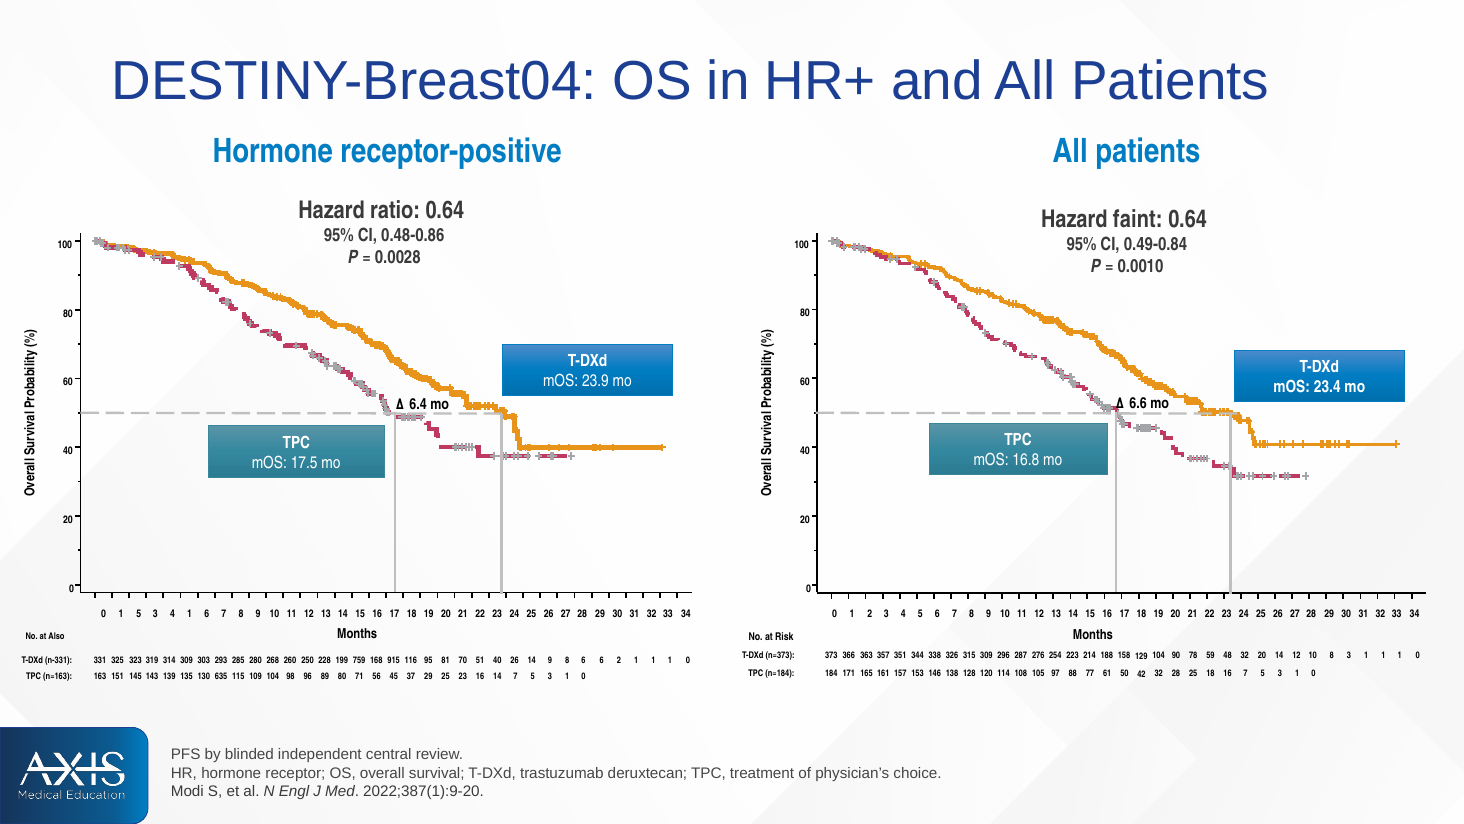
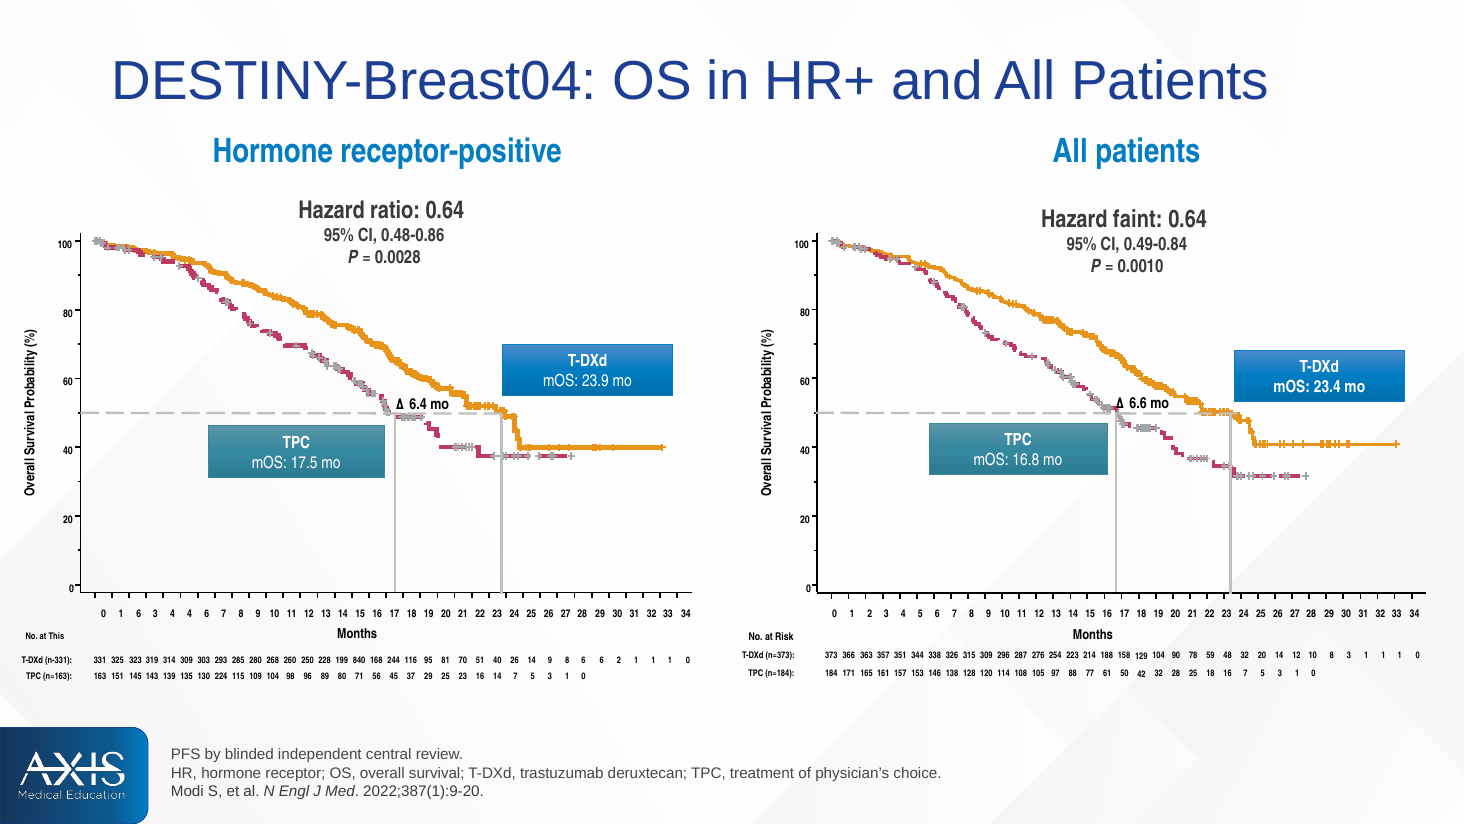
1 5: 5 -> 6 (139, 613)
4 1: 1 -> 4 (190, 613)
Also: Also -> This (56, 636)
759: 759 -> 840 (359, 660)
915: 915 -> 244 (394, 660)
635: 635 -> 224 (221, 676)
